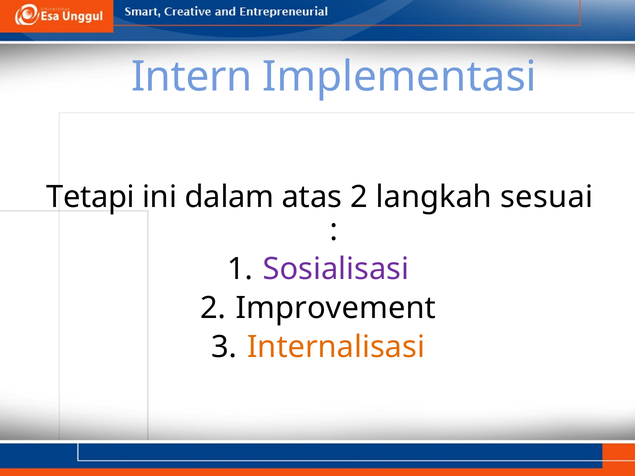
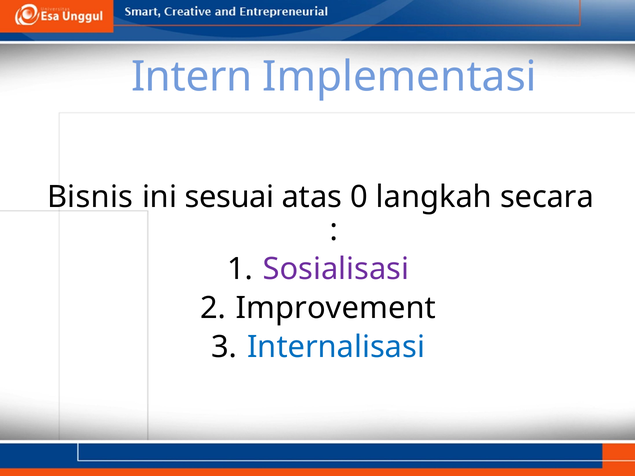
Tetapi: Tetapi -> Bisnis (90, 197)
dalam: dalam -> sesuai (229, 197)
atas 2: 2 -> 0 (359, 197)
sesuai: sesuai -> secara (547, 197)
Internalisasi colour: orange -> blue (336, 347)
